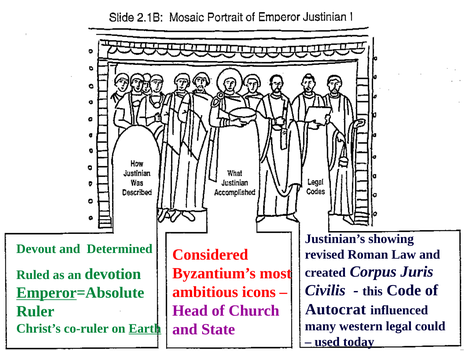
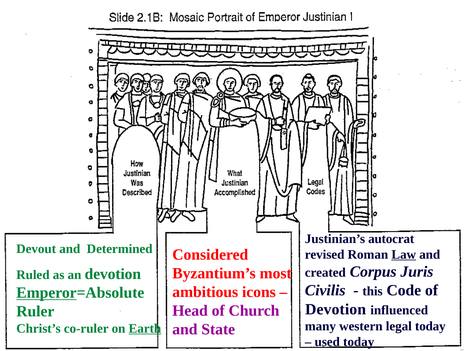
showing: showing -> autocrat (391, 239)
Law underline: none -> present (404, 254)
Autocrat: Autocrat -> Devotion (336, 309)
legal could: could -> today (430, 326)
